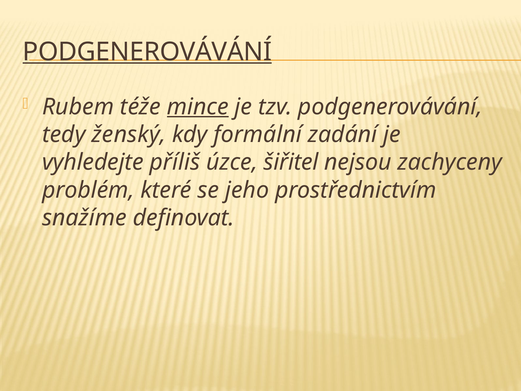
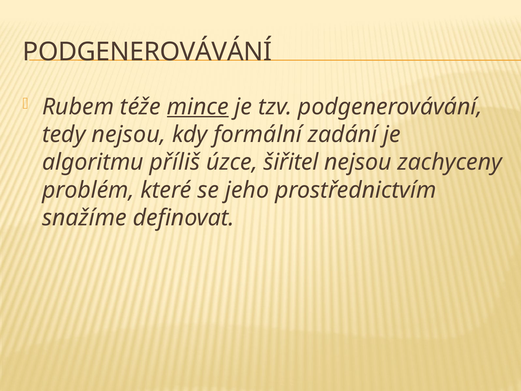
PODGENEROVÁVÁNÍ underline: present -> none (147, 52)
tedy ženský: ženský -> nejsou (129, 134)
vyhledejte: vyhledejte -> algoritmu (93, 162)
